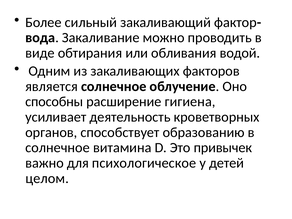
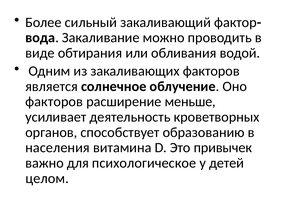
способны: способны -> факторов (54, 102)
гигиена: гигиена -> меньше (190, 102)
солнечное: солнечное -> населения (58, 148)
